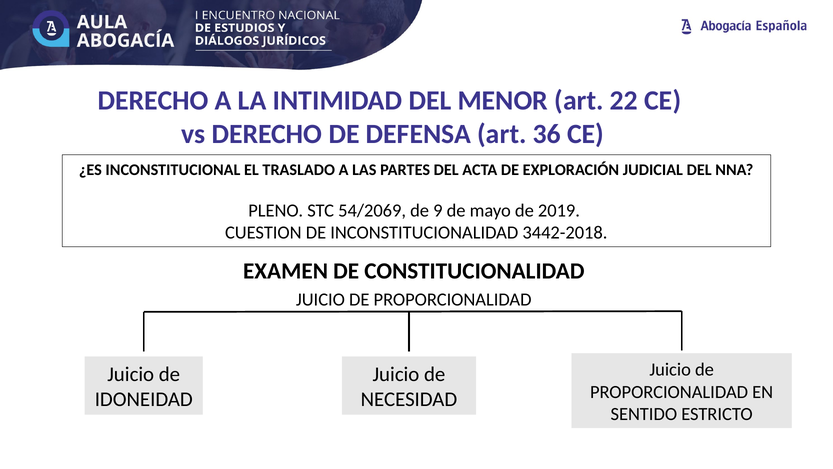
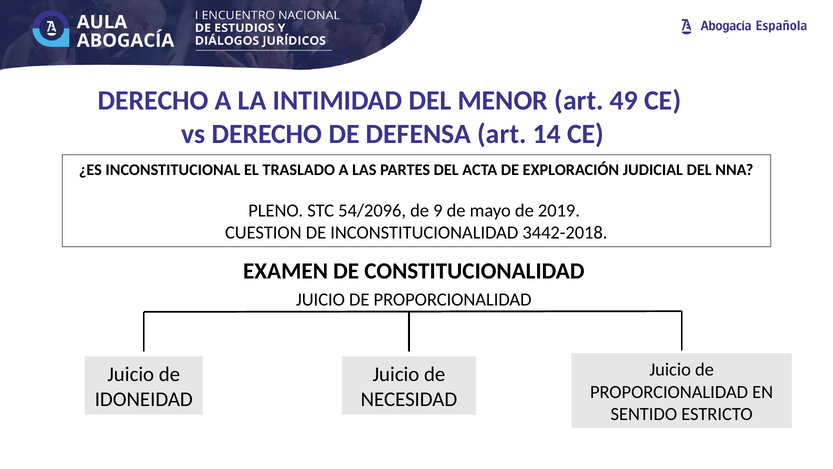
22: 22 -> 49 (624, 101)
36: 36 -> 14 (547, 134)
54/2069: 54/2069 -> 54/2096 (372, 210)
